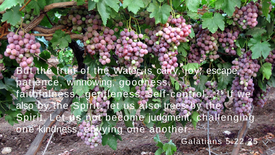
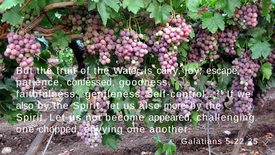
winnowing: winnowing -> confessed (91, 82)
trees: trees -> more (175, 106)
judgment: judgment -> appeared (170, 117)
kindness: kindness -> chopped (59, 129)
